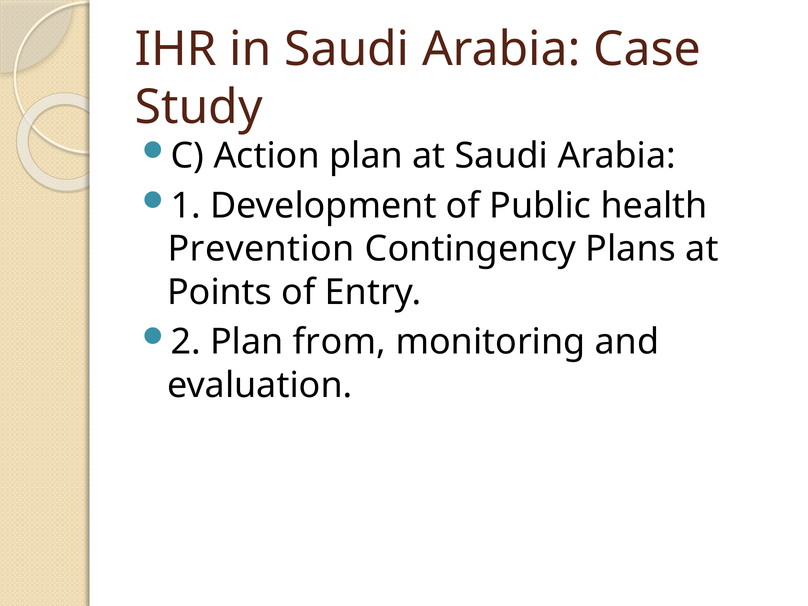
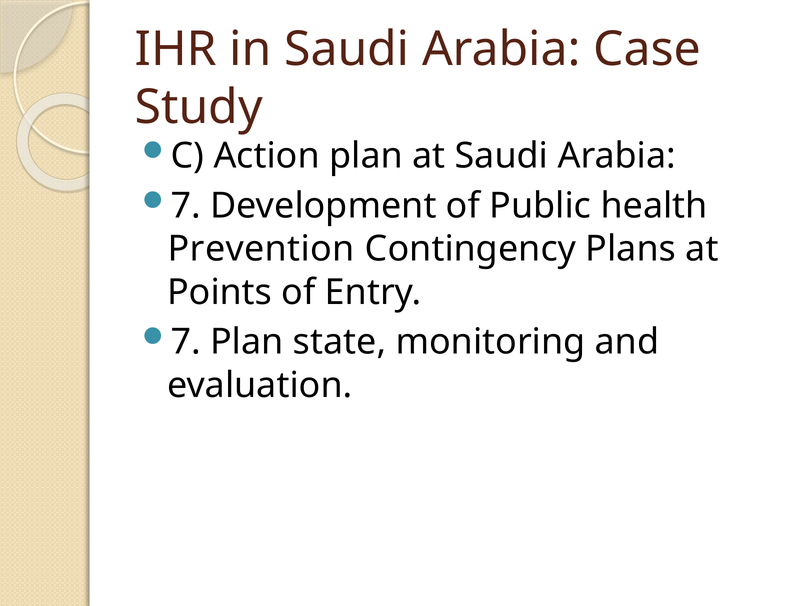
1: 1 -> 7 (186, 206)
2: 2 -> 7 (186, 342)
from: from -> state (340, 342)
